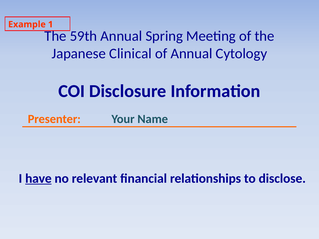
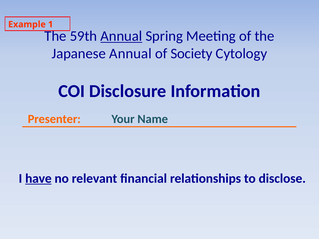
Annual underline: none -> present (121, 36)
Japanese Clinical: Clinical -> Annual (130, 54)
of Annual: Annual -> Society (192, 54)
